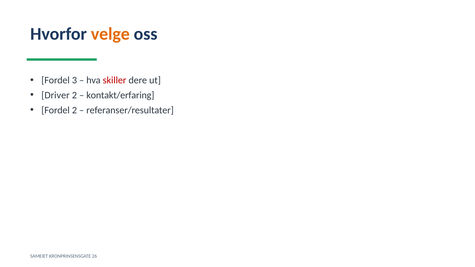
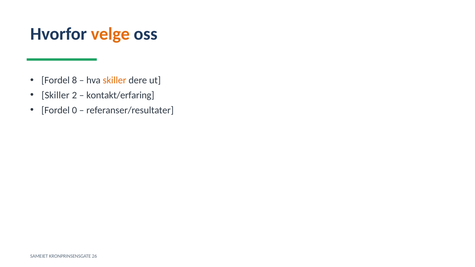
3: 3 -> 8 (74, 80)
skiller colour: red -> orange (115, 80)
Driver: Driver -> Skiller (56, 95)
Fordel 2: 2 -> 0 (74, 110)
